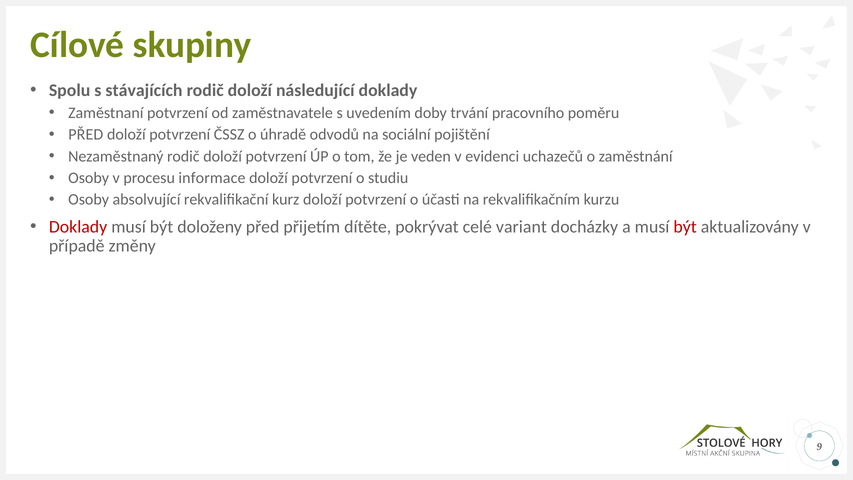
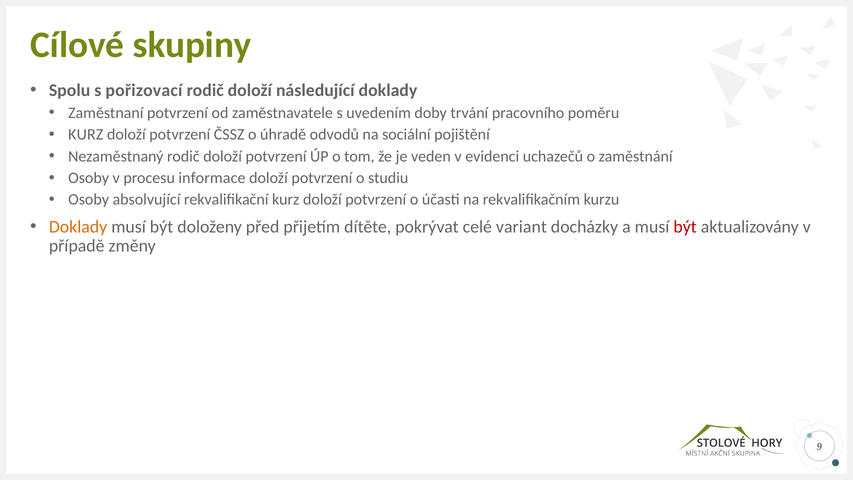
stávajících: stávajících -> pořizovací (144, 90)
PŘED: PŘED -> KURZ (86, 134)
Doklady colour: red -> orange (78, 227)
